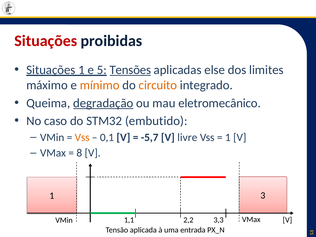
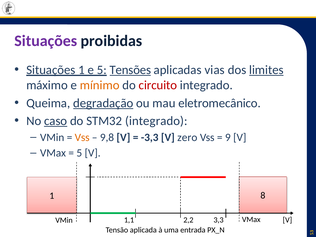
Situações colour: red -> purple (46, 41)
else: else -> vias (215, 70)
limites underline: none -> present (266, 70)
circuito colour: orange -> red (158, 85)
caso underline: none -> present (56, 121)
STM32 embutido: embutido -> integrado (156, 121)
0,1: 0,1 -> 9,8 (107, 137)
-5,7: -5,7 -> -3,3 (150, 137)
livre: livre -> zero (187, 137)
1: 1 -> 9 (228, 137)
8: 8 -> 5 (79, 153)
1 3: 3 -> 8 (263, 195)
